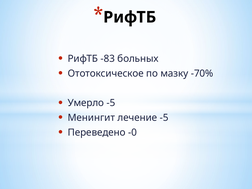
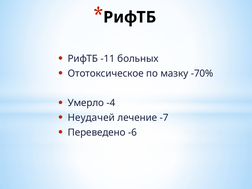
-83: -83 -> -11 (108, 59)
Умерло -5: -5 -> -4 (111, 103)
Менингит: Менингит -> Неудачей (91, 118)
лечение -5: -5 -> -7 (164, 118)
-0: -0 -> -6 (132, 132)
